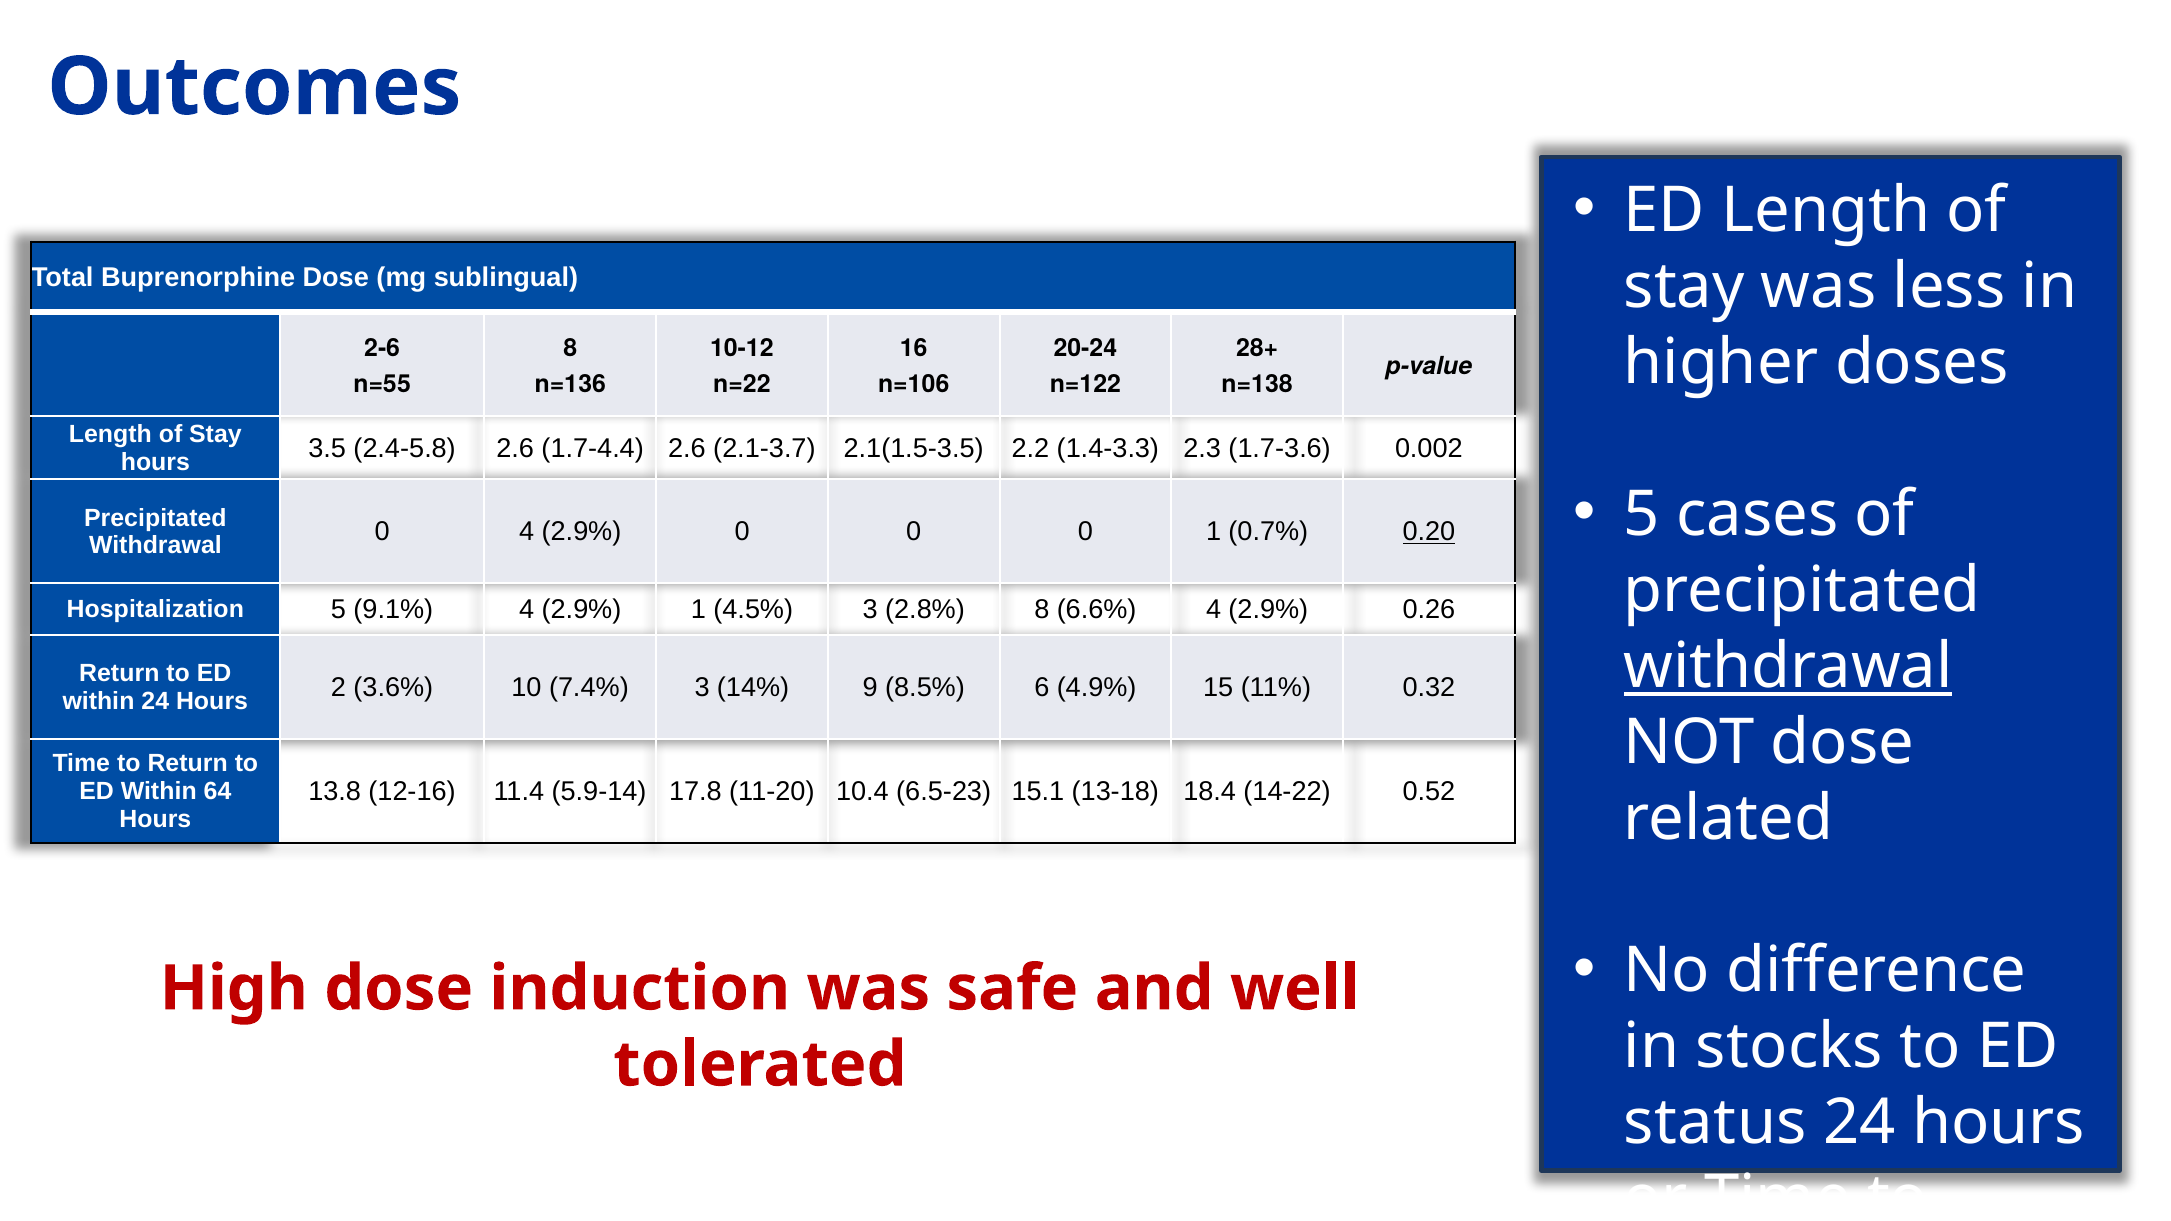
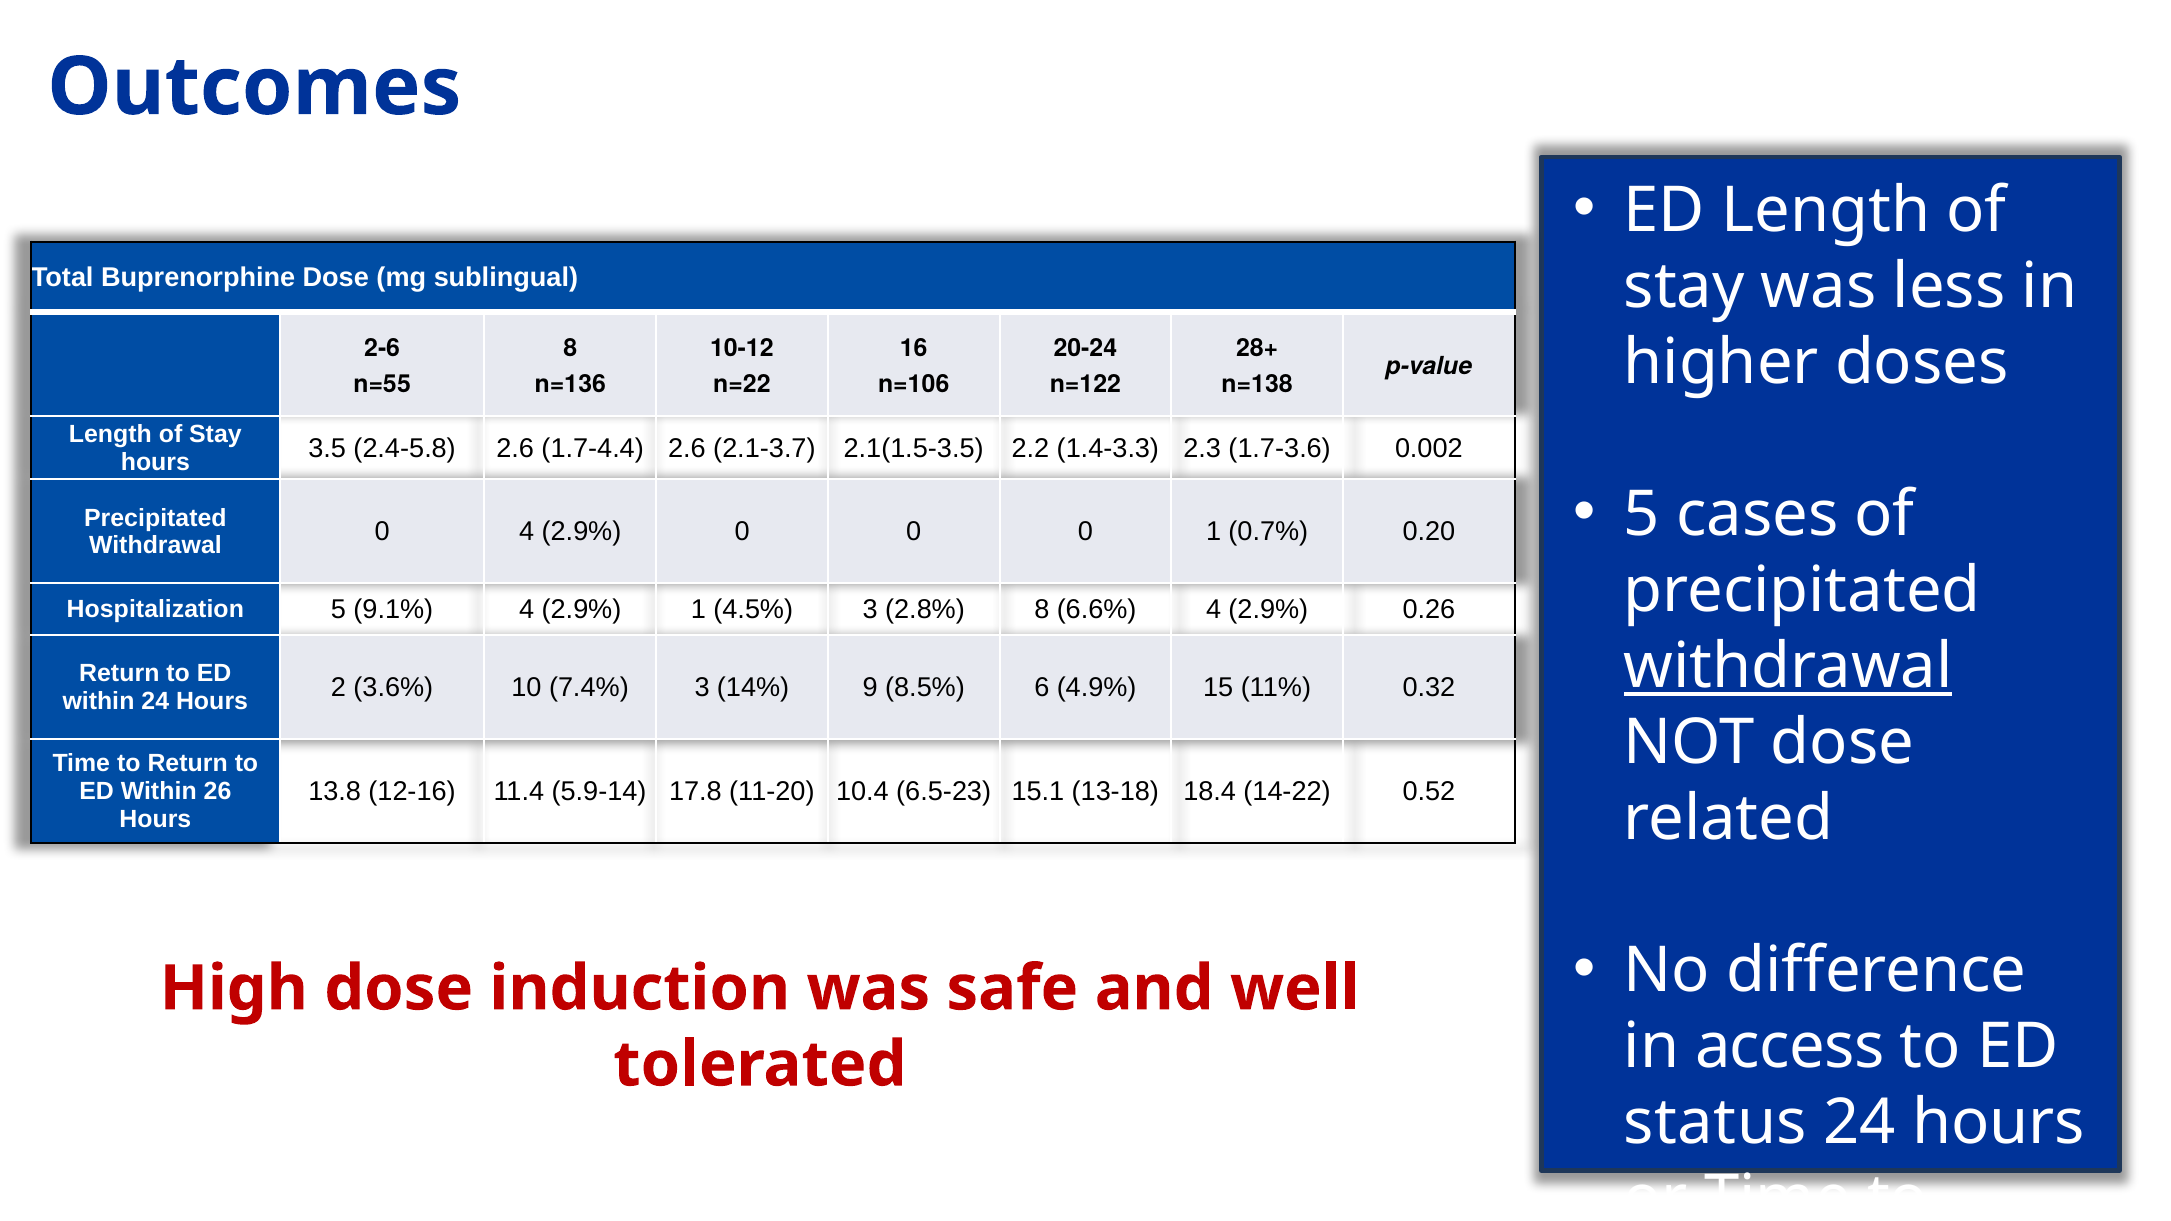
0.20 underline: present -> none (1429, 532)
64: 64 -> 26 (218, 791)
stocks: stocks -> access (1790, 1047)
